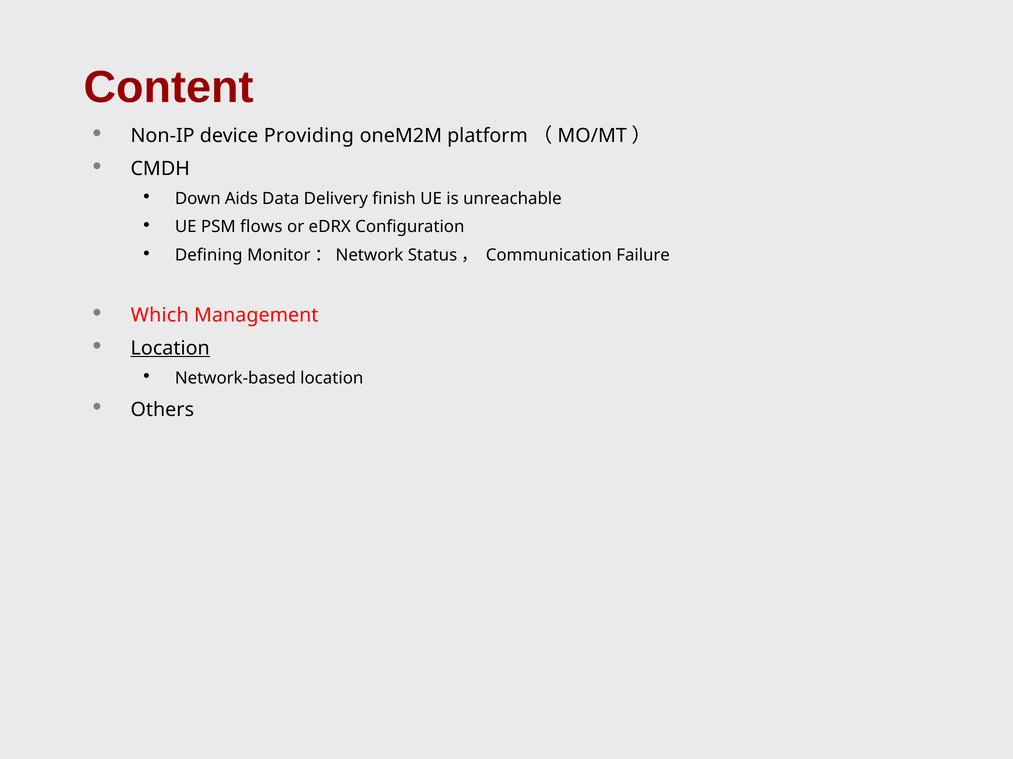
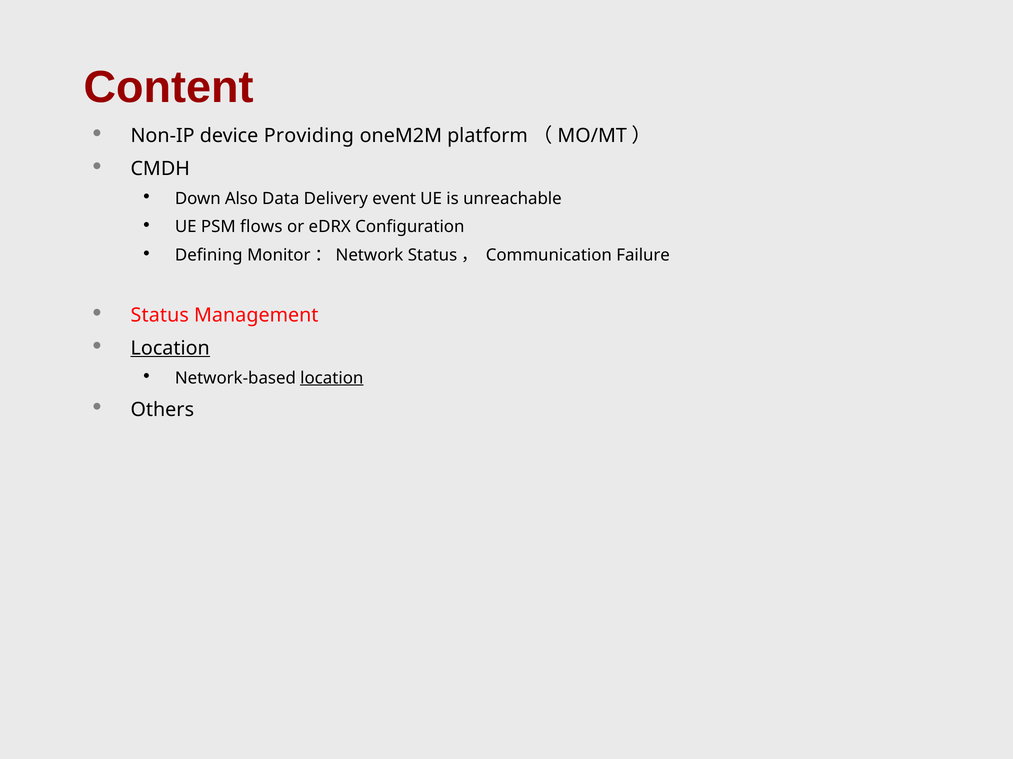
Aids: Aids -> Also (241, 199)
finish: finish -> event (394, 199)
Which: Which -> Status (160, 315)
location underline: none -> present (332, 378)
